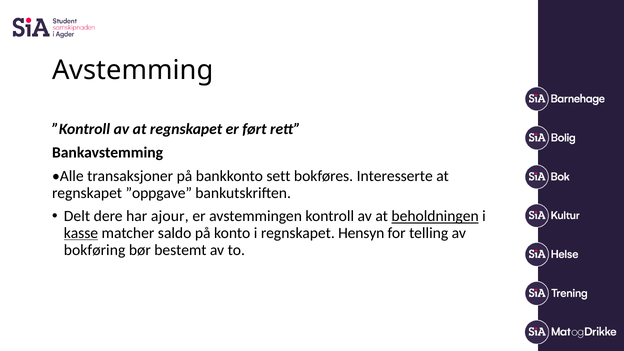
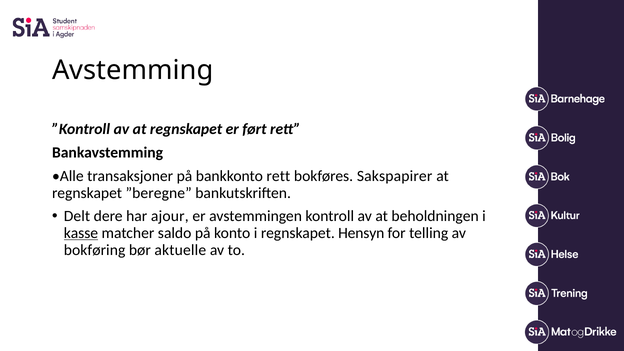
bankkonto sett: sett -> rett (278, 176)
Interesserte: Interesserte -> Sakspapirer (395, 176)
”oppgave: ”oppgave -> ”beregne (159, 193)
beholdningen underline: present -> none (435, 216)
bestemt: bestemt -> aktuelle (180, 250)
